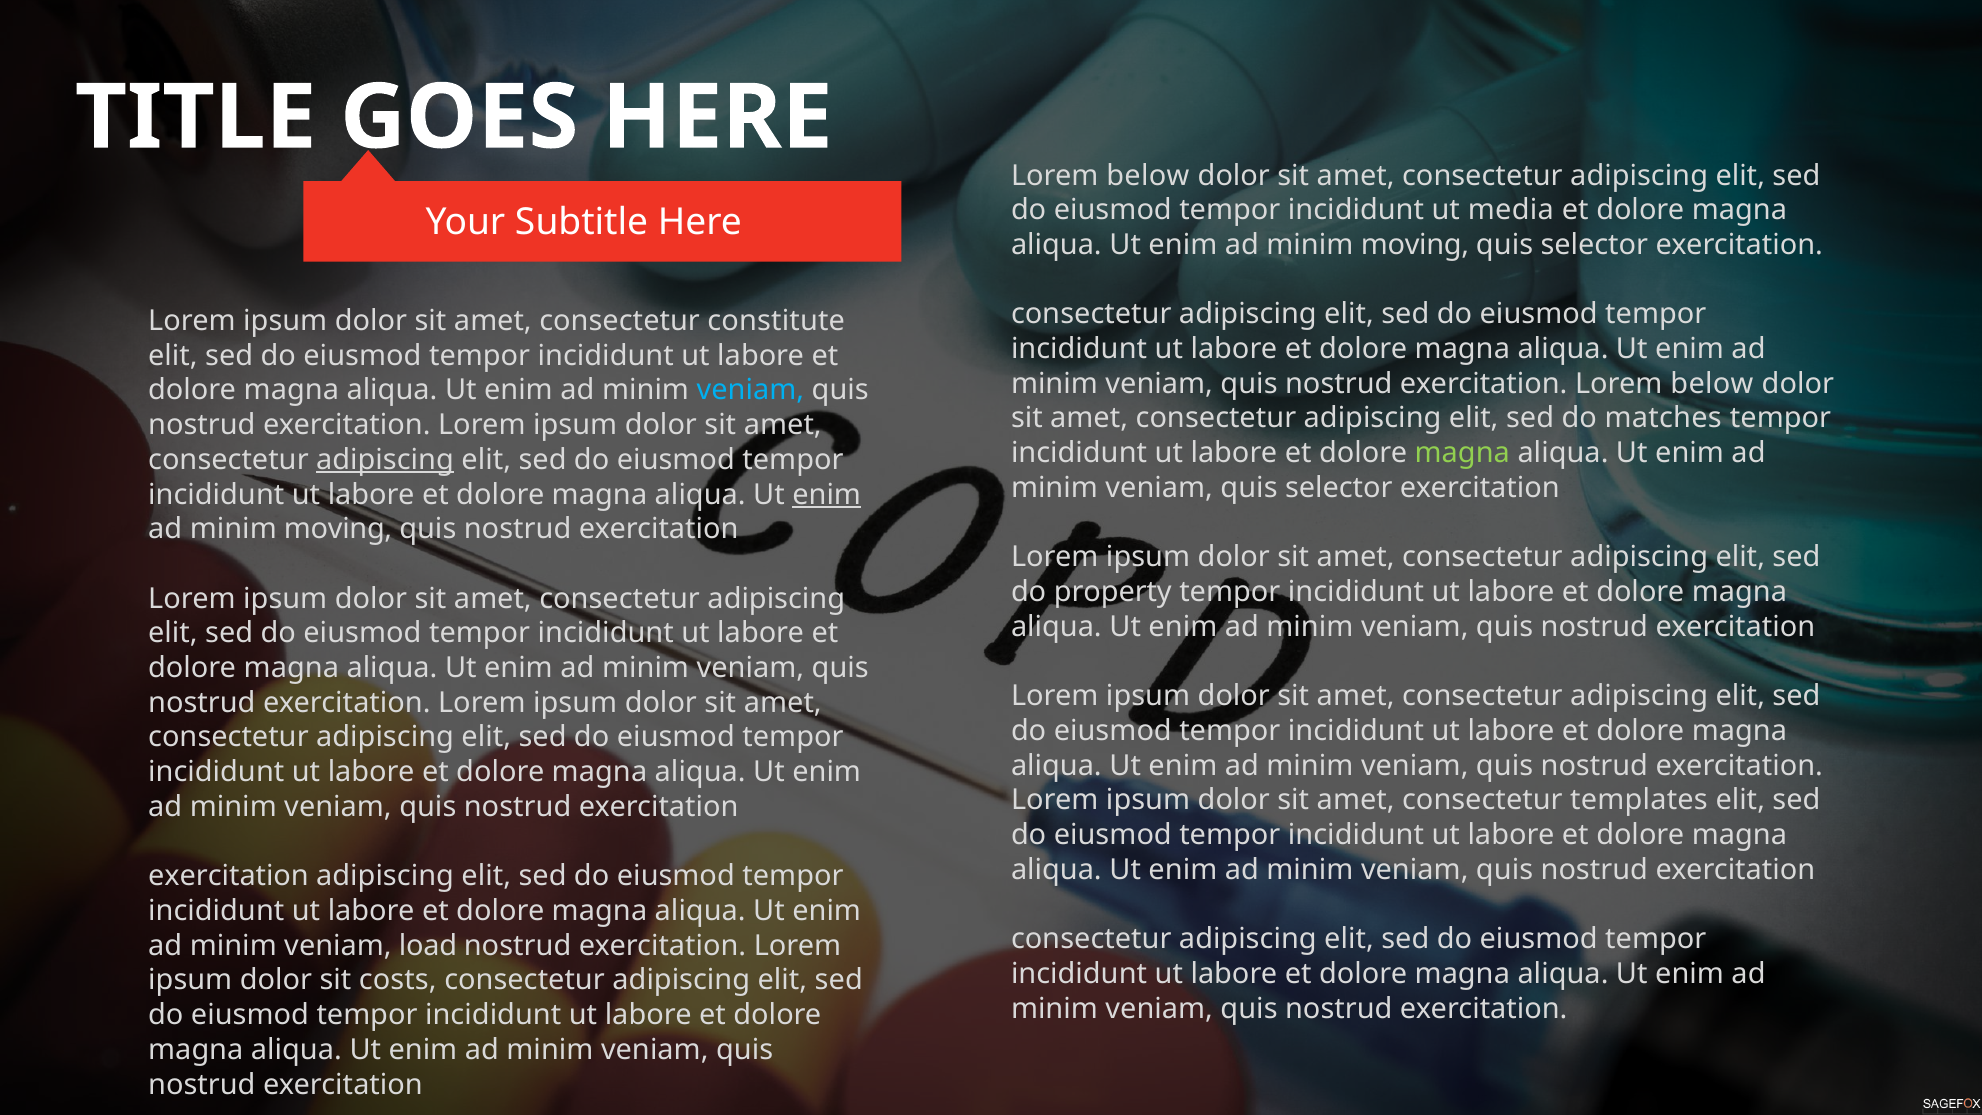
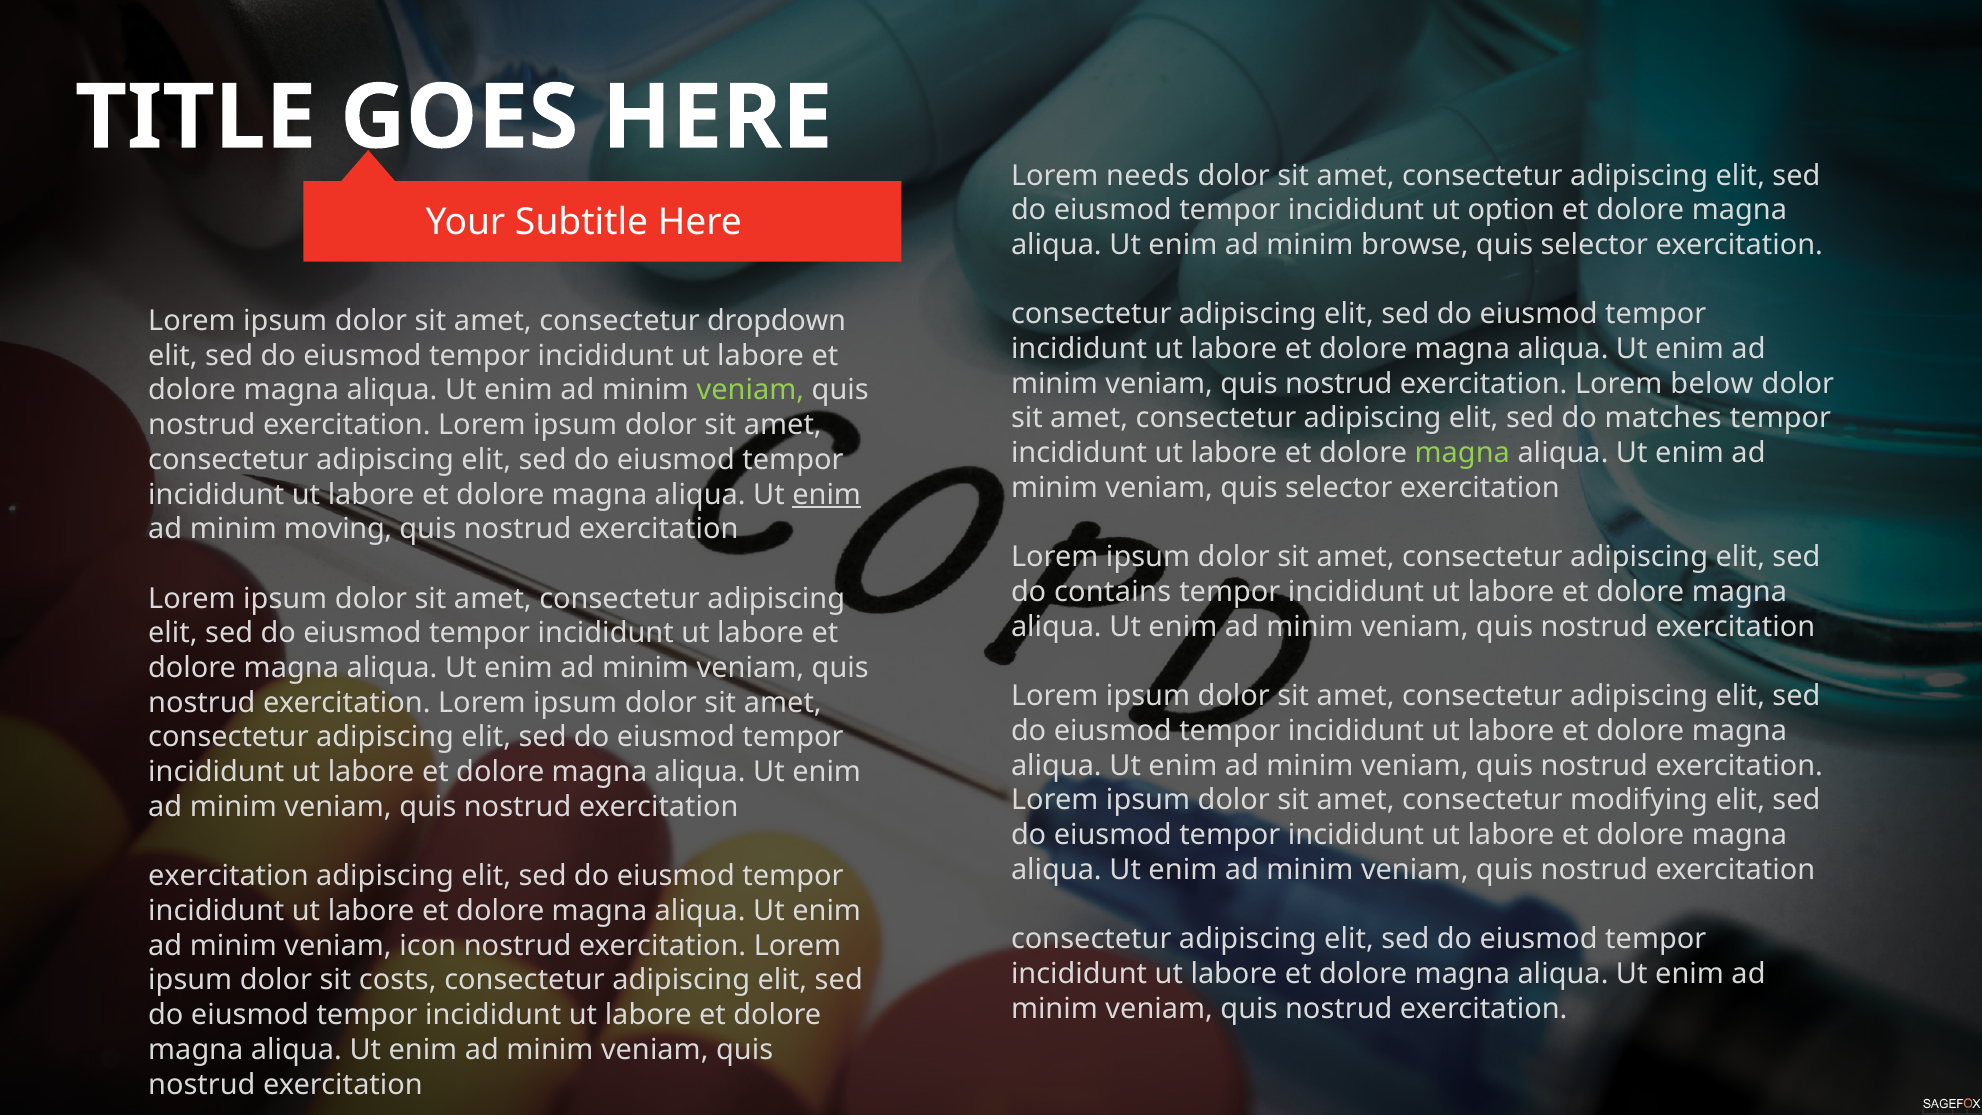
below: below -> needs (1148, 175)
media: media -> option (1511, 210)
moving: moving -> browse (1415, 245)
constitute: constitute -> dropdown (776, 321)
veniam colour: light blue -> light green (750, 390)
adipiscing underline: present -> none (385, 460)
property: property -> contains (1113, 592)
templates: templates -> modifying (1639, 800)
load: load -> icon (428, 946)
